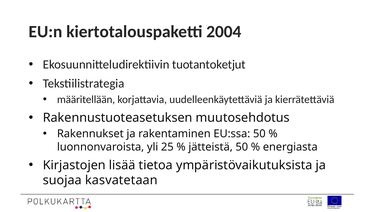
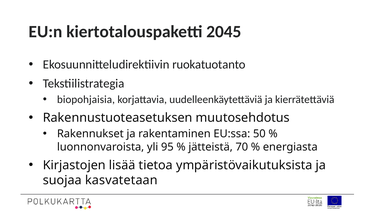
2004: 2004 -> 2045 (224, 32)
tuotantoketjut: tuotantoketjut -> ruokatuotanto (209, 65)
määritellään: määritellään -> biopohjaisia (86, 100)
25: 25 -> 95 (167, 147)
jätteistä 50: 50 -> 70 (242, 147)
